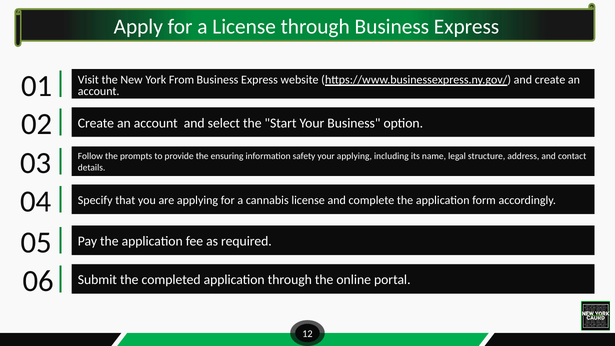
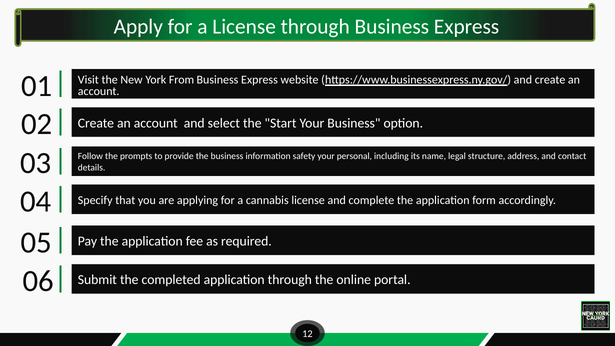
the ensuring: ensuring -> business (227, 156)
your applying: applying -> personal (354, 156)
